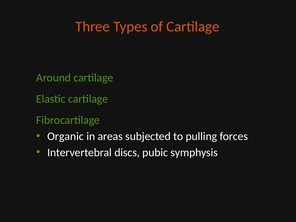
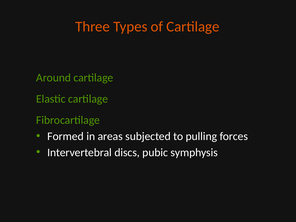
Organic: Organic -> Formed (66, 136)
